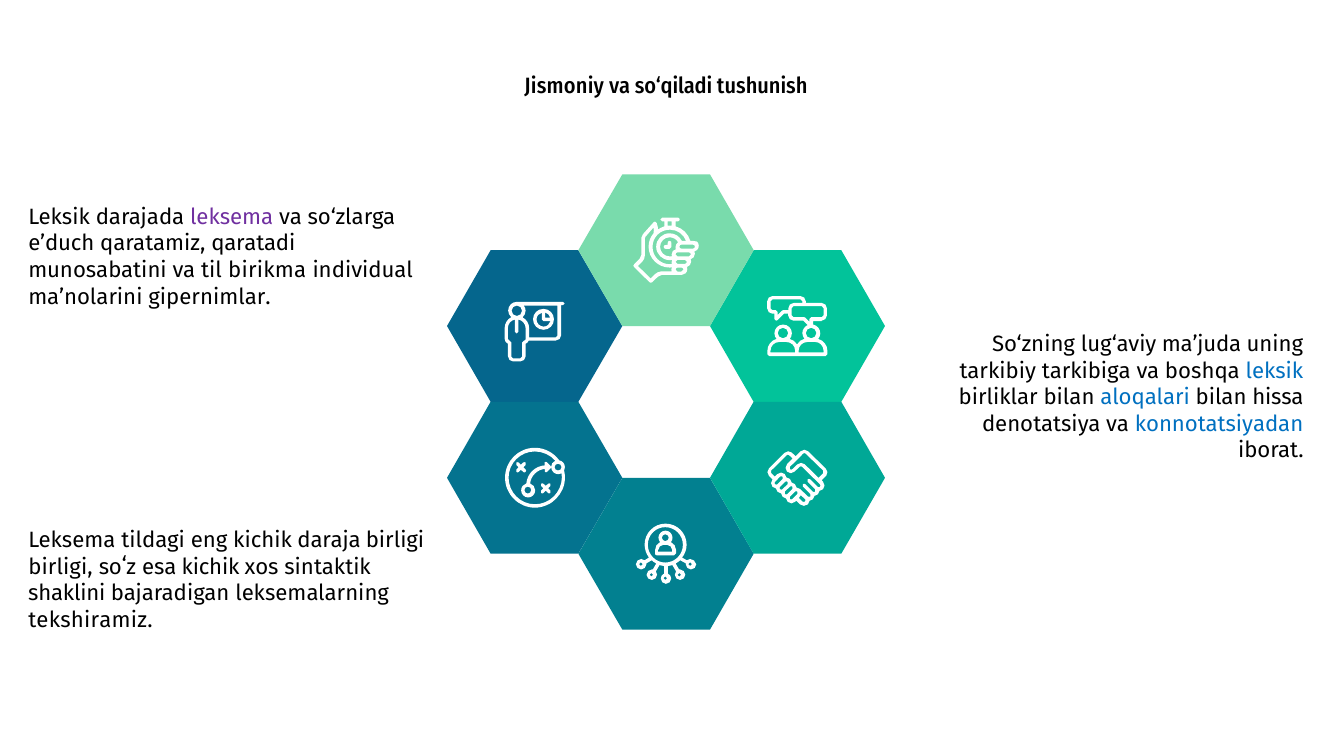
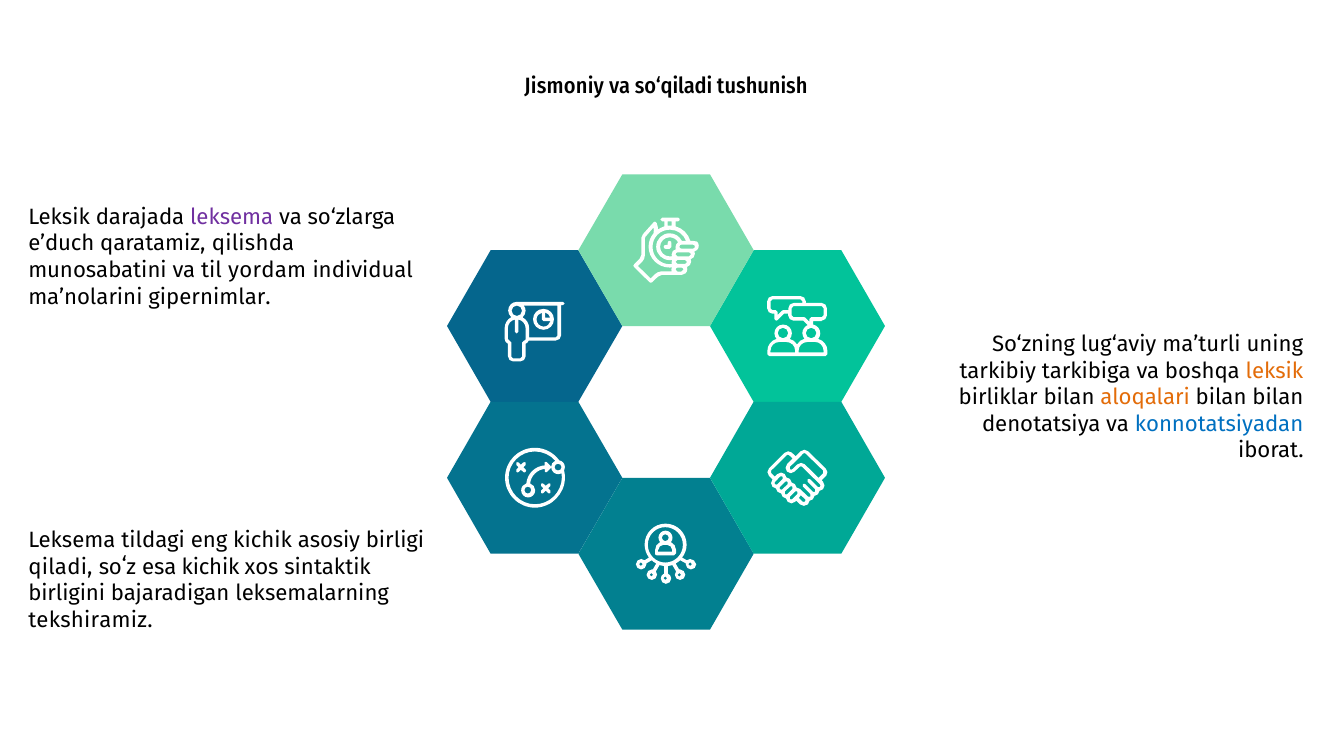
qaratadi: qaratadi -> qilishda (253, 244)
birikma: birikma -> yordam (267, 270)
ma’juda: ma’juda -> ma’turli (1201, 344)
leksik colour: blue -> orange (1274, 371)
aloqalari colour: blue -> orange (1145, 397)
bilan hissa: hissa -> bilan (1278, 397)
daraja: daraja -> asosiy (329, 540)
birligi: birligi -> qiladi (60, 567)
shaklini: shaklini -> birligini (67, 594)
